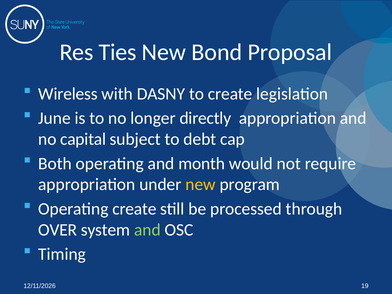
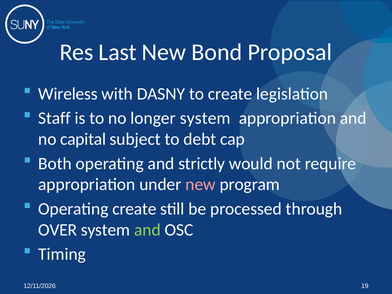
Ties: Ties -> Last (118, 52)
June: June -> Staff (54, 118)
longer directly: directly -> system (205, 118)
month: month -> strictly (202, 164)
new colour: yellow -> pink (201, 184)
